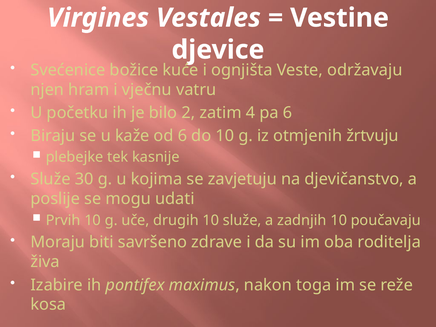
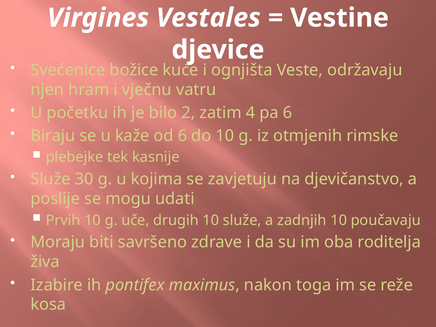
žrtvuju: žrtvuju -> rimske (372, 136)
